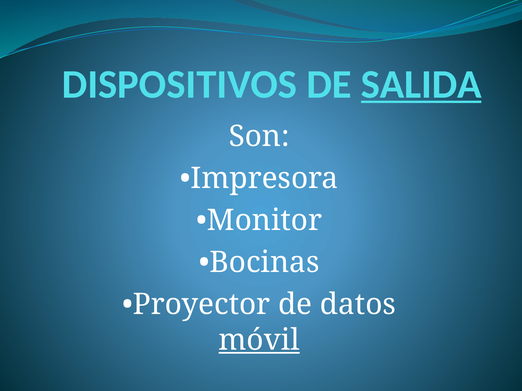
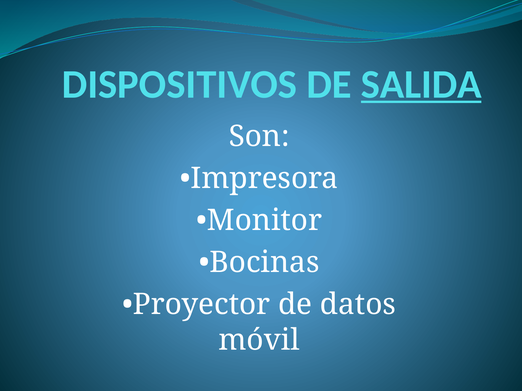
móvil underline: present -> none (259, 340)
